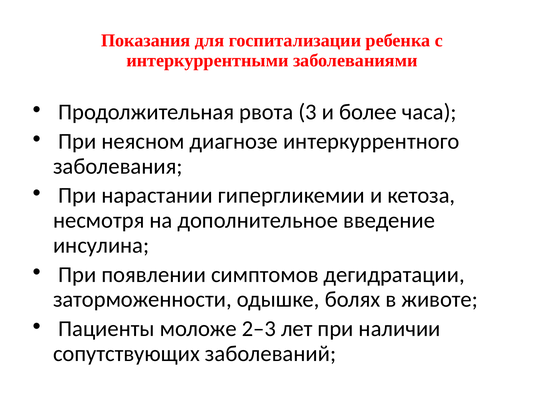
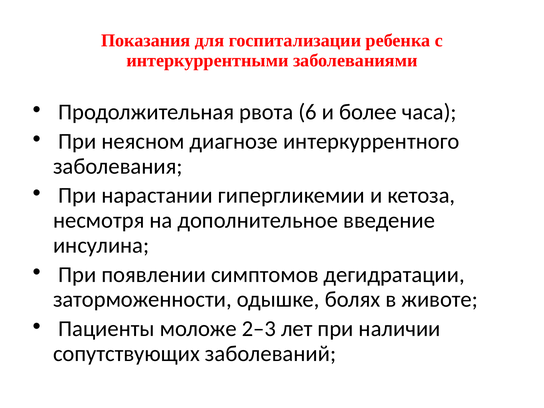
3: 3 -> 6 (308, 112)
